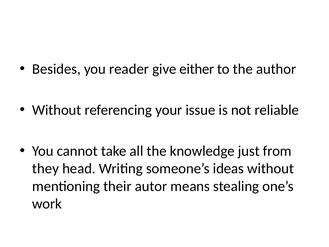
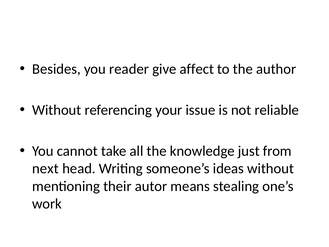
either: either -> affect (197, 69)
they: they -> next (45, 168)
